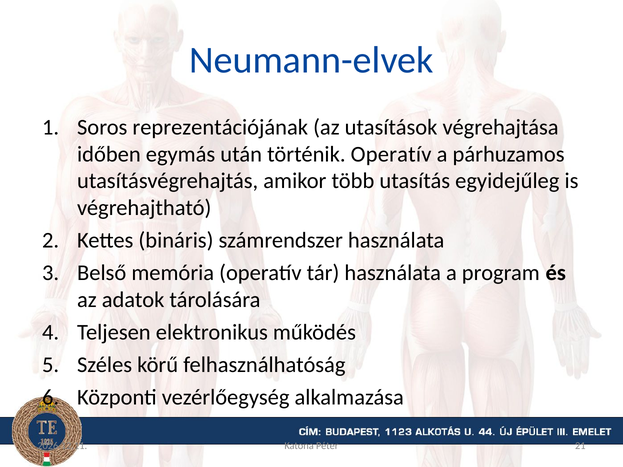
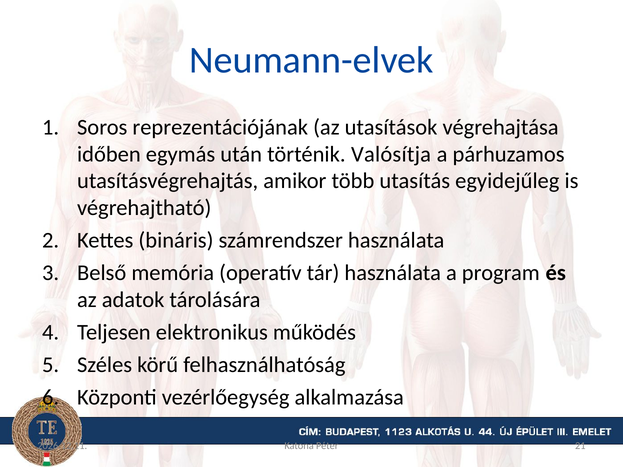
történik Operatív: Operatív -> Valósítja (391, 154)
